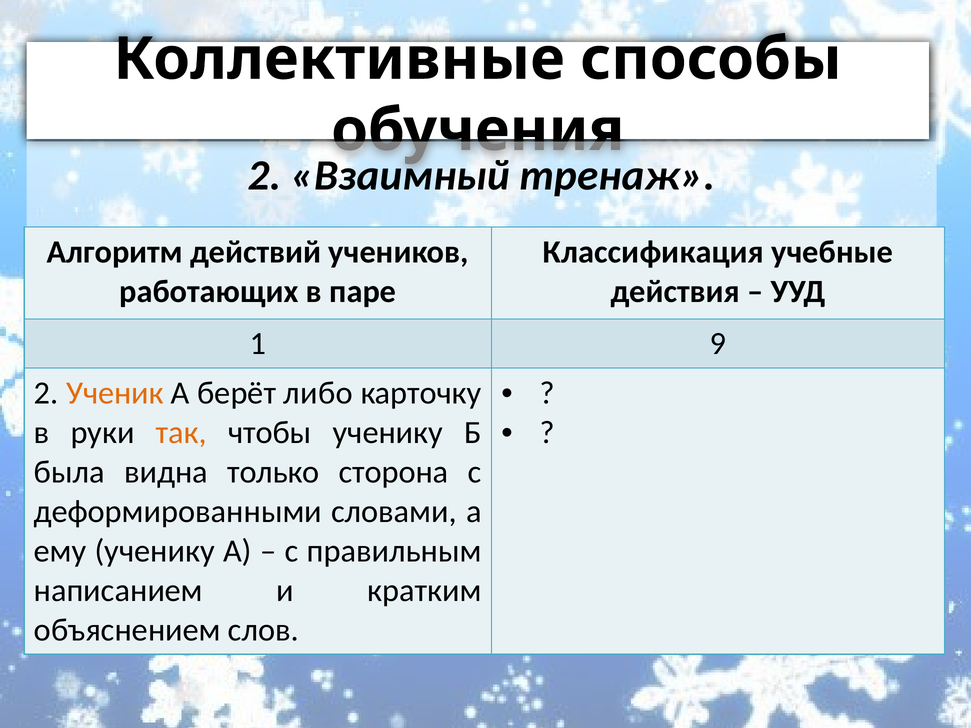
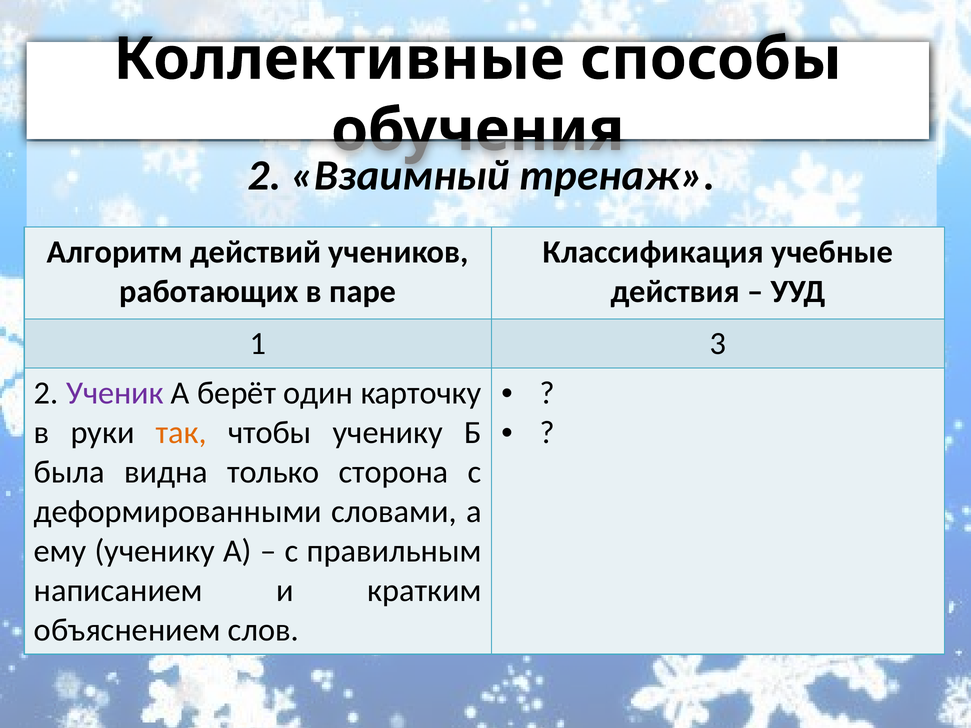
9: 9 -> 3 (718, 344)
Ученик colour: orange -> purple (115, 393)
либо: либо -> один (318, 393)
